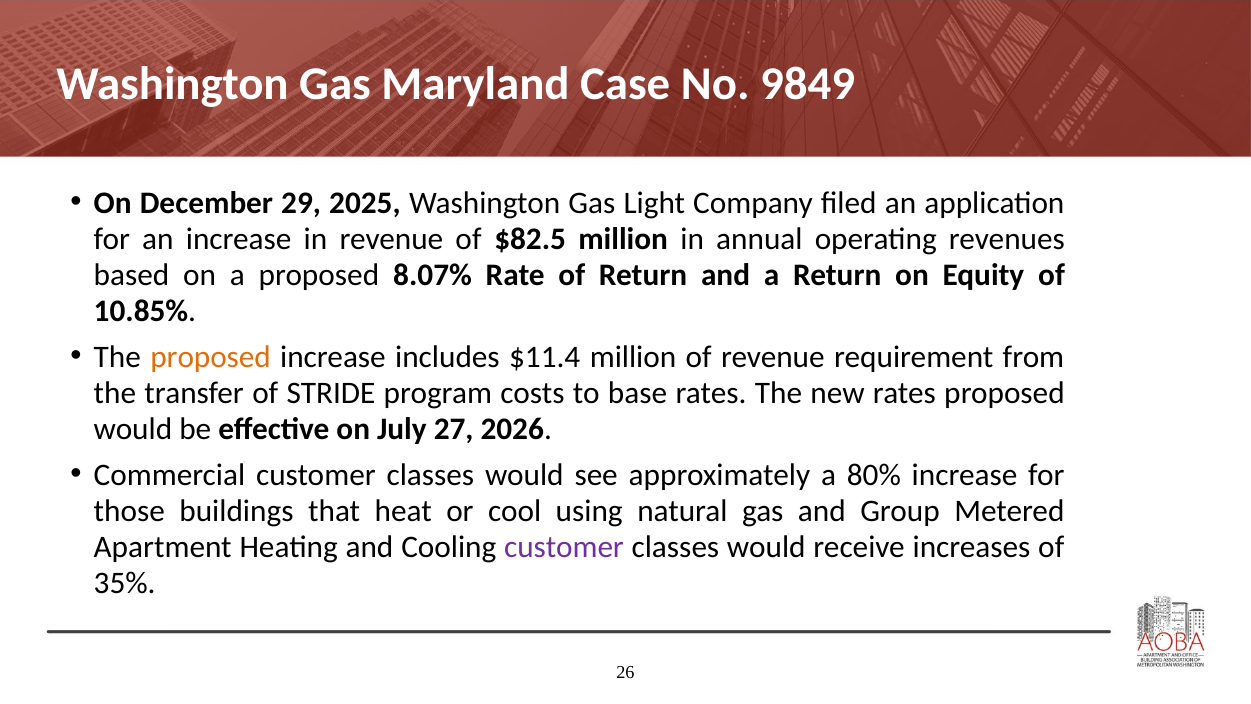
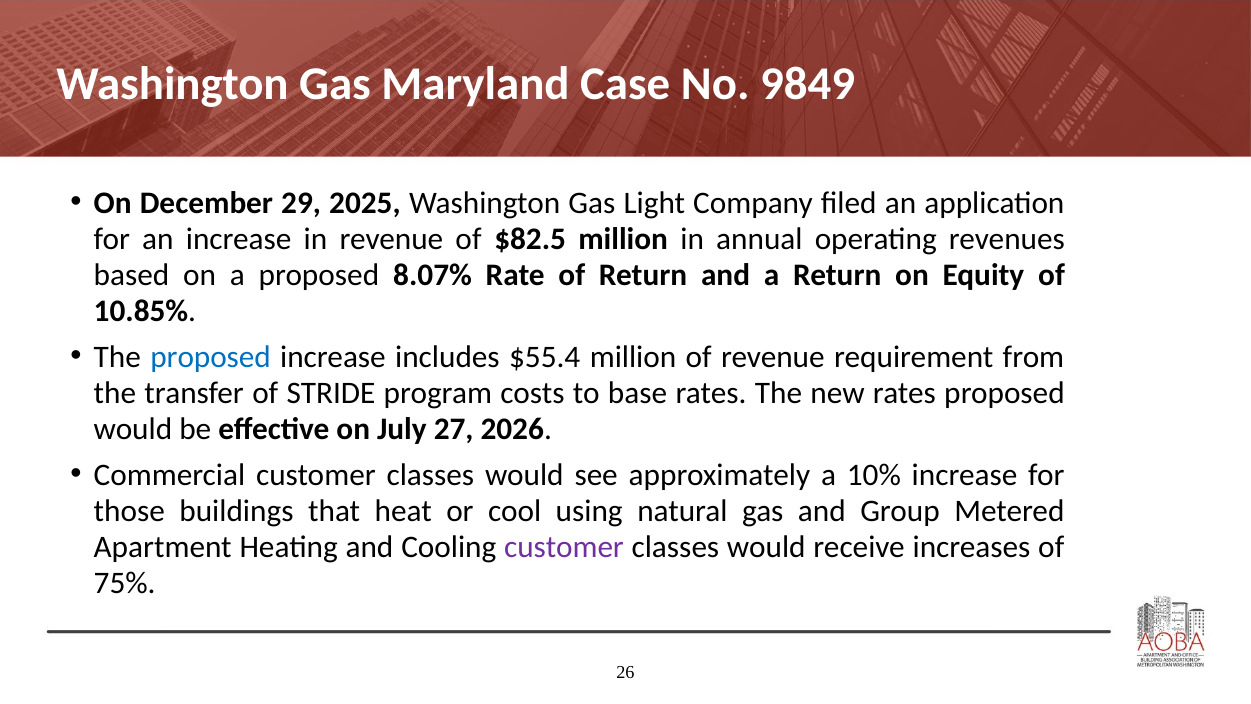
proposed colour: orange -> blue (211, 357)
$11.4: $11.4 -> $55.4 (545, 357)
80%: 80% -> 10% (874, 475)
35%: 35% -> 75% (125, 583)
